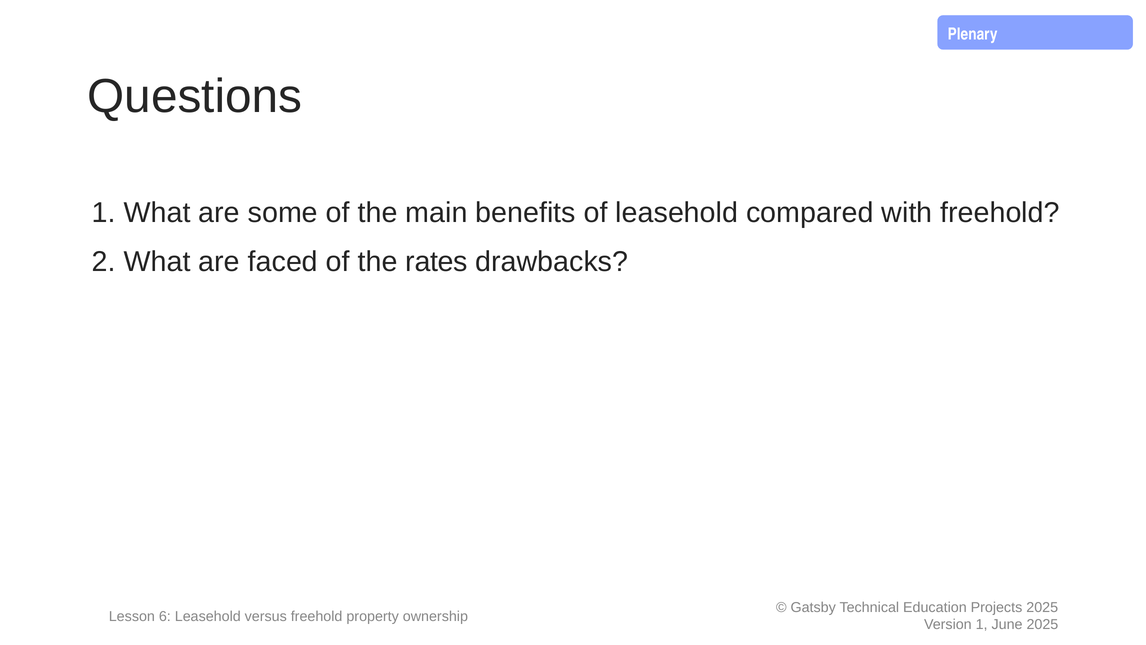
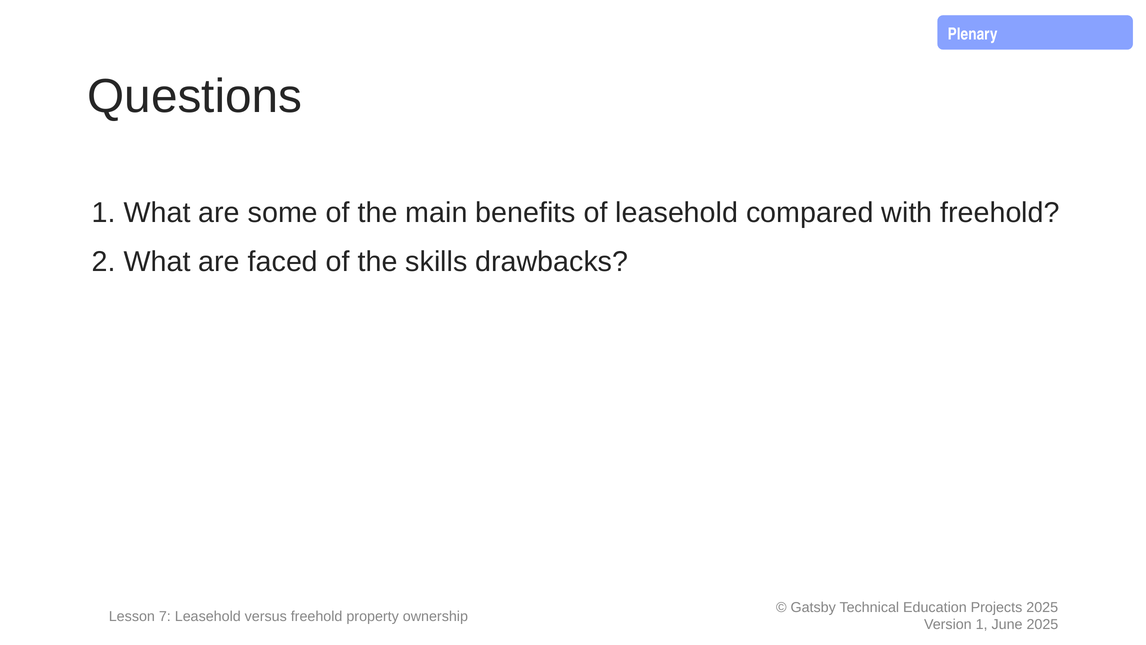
rates: rates -> skills (436, 262)
6: 6 -> 7 (165, 616)
